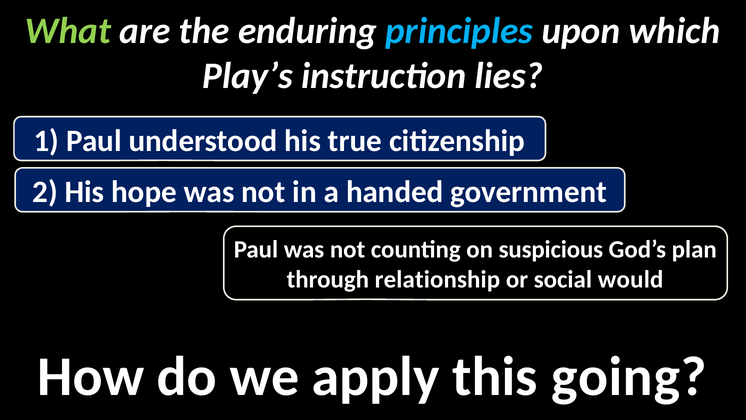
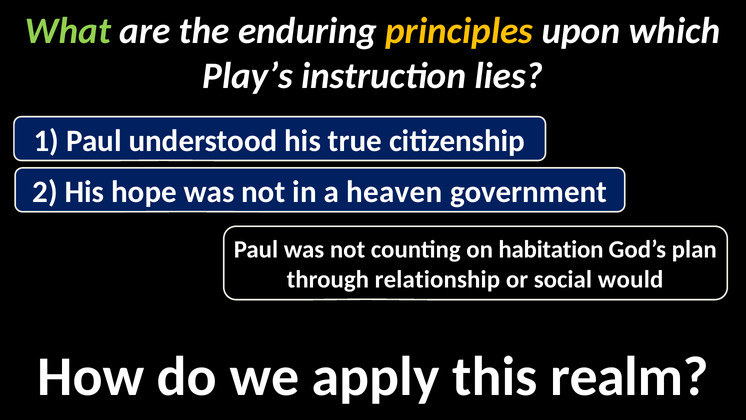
principles colour: light blue -> yellow (459, 31)
handed: handed -> heaven (395, 192)
suspicious: suspicious -> habitation (551, 250)
going: going -> realm (629, 376)
